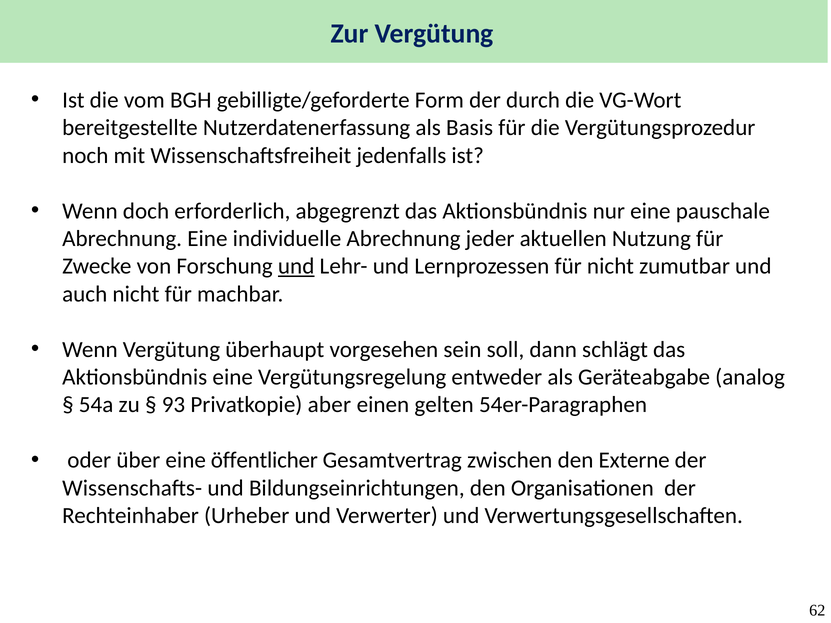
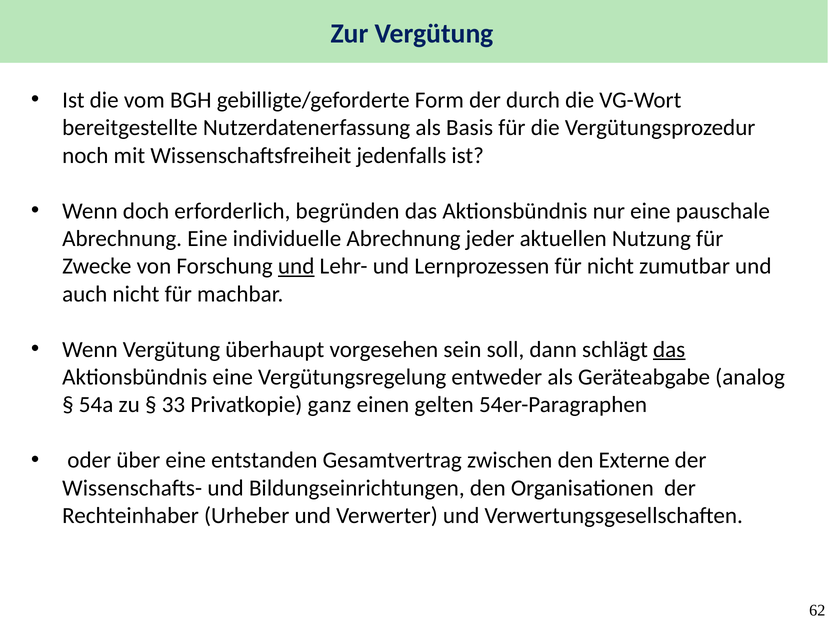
abgegrenzt: abgegrenzt -> begründen (348, 211)
das underline: none -> present (669, 350)
93: 93 -> 33 (173, 405)
aber: aber -> ganz (329, 405)
öffentlicher: öffentlicher -> entstanden (264, 460)
